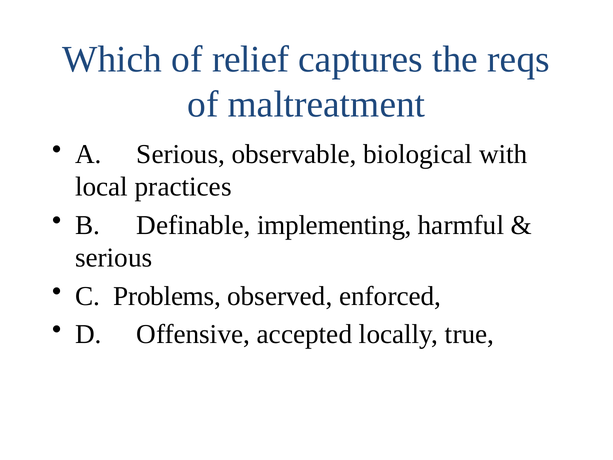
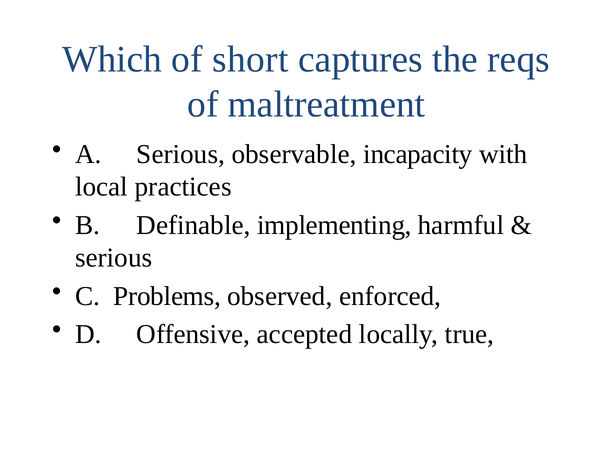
relief: relief -> short (250, 59)
biological: biological -> incapacity (418, 154)
